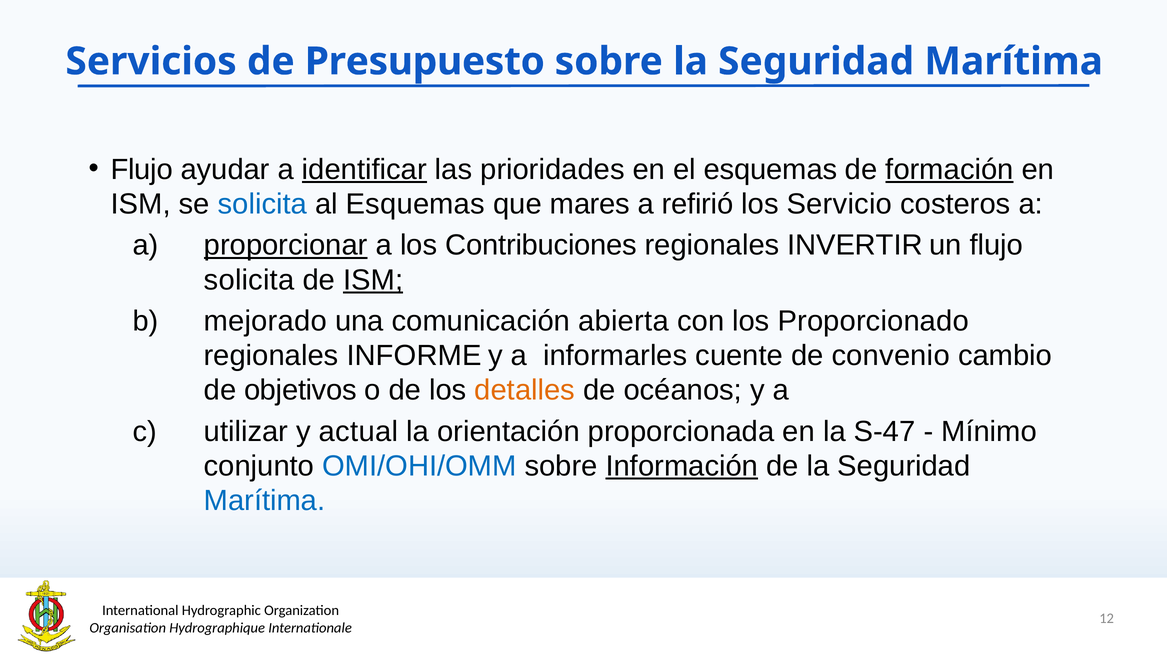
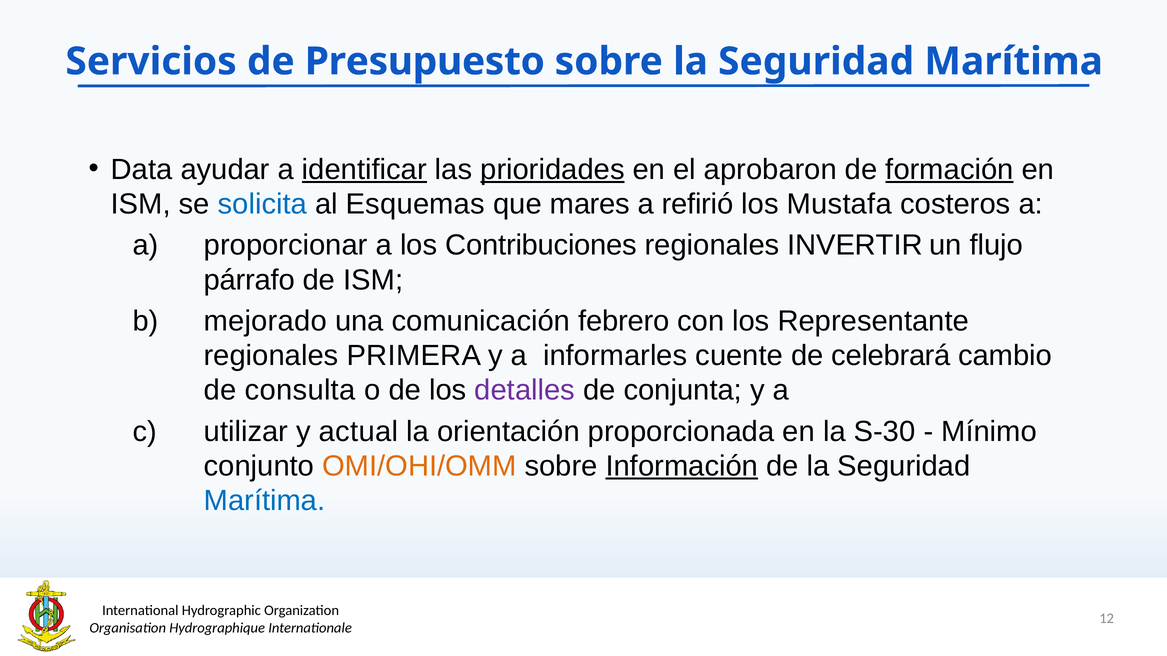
Flujo: Flujo -> Data (142, 170)
prioridades underline: none -> present (552, 170)
el esquemas: esquemas -> aprobaron (770, 170)
Servicio: Servicio -> Mustafa (839, 204)
proporcionar underline: present -> none (286, 245)
solicita: solicita -> párrafo (249, 280)
ISM underline: present -> none (373, 280)
abierta: abierta -> febrero (624, 321)
Proporcionado: Proporcionado -> Representante (873, 321)
INFORME: INFORME -> PRIMERA (414, 356)
convenio: convenio -> celebrará (891, 356)
objetivos: objetivos -> consulta (300, 391)
detalles colour: orange -> purple (525, 391)
océanos: océanos -> conjunta (683, 391)
S-47: S-47 -> S-30 (885, 432)
OMI/OHI/OMM colour: blue -> orange (419, 466)
